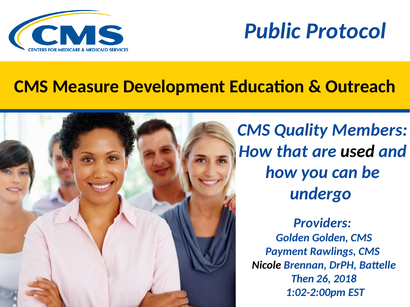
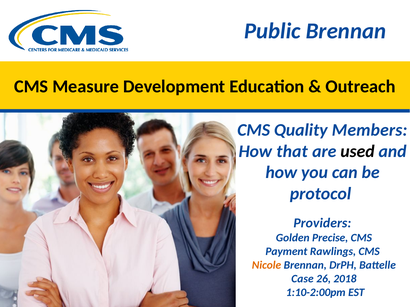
Public Protocol: Protocol -> Brennan (346, 31)
undergo: undergo -> protocol (321, 194)
Golden Golden: Golden -> Precise (330, 238)
Nicole colour: black -> orange (267, 265)
Then: Then -> Case (302, 279)
1:02-2:00pm: 1:02-2:00pm -> 1:10-2:00pm (316, 293)
